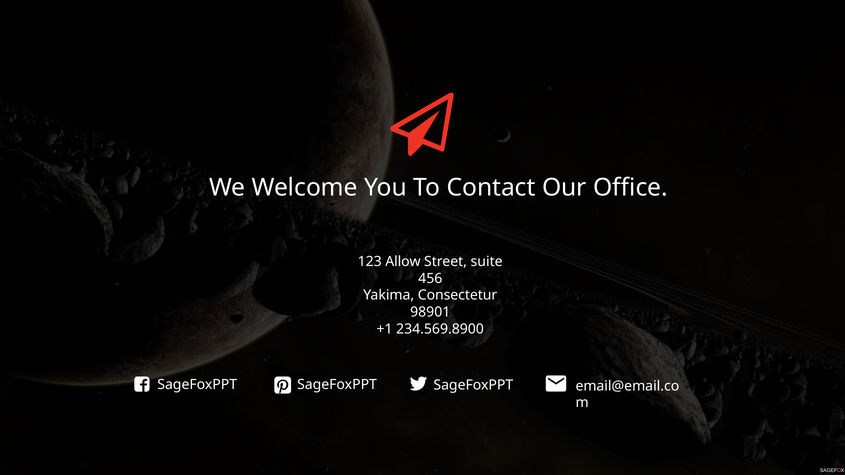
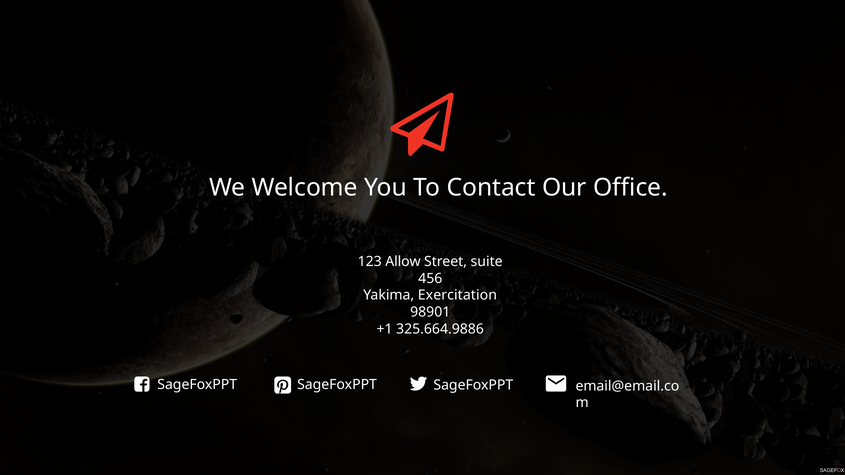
Consectetur: Consectetur -> Exercitation (457, 295)
234.569.8900: 234.569.8900 -> 325.664.9886 (440, 329)
